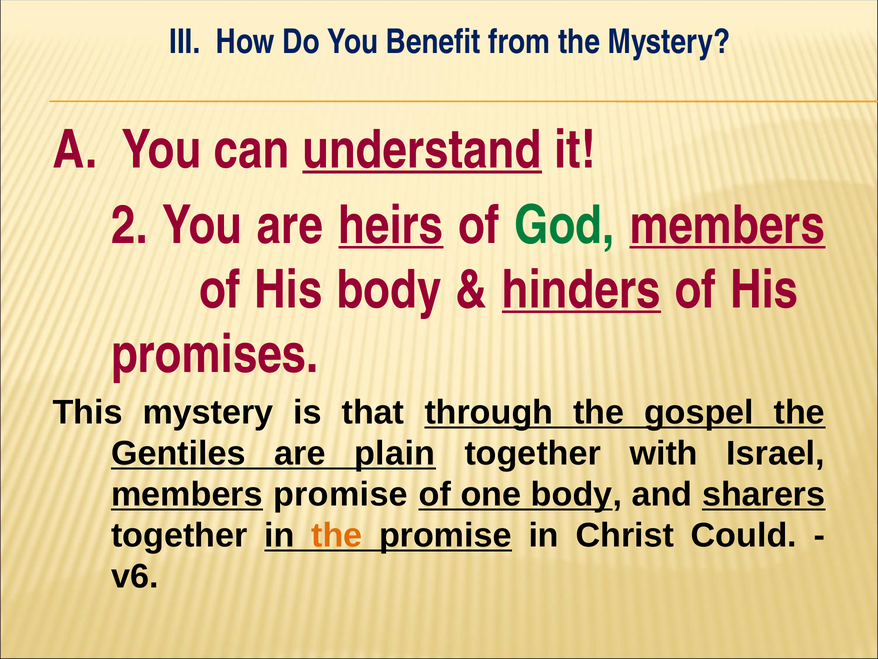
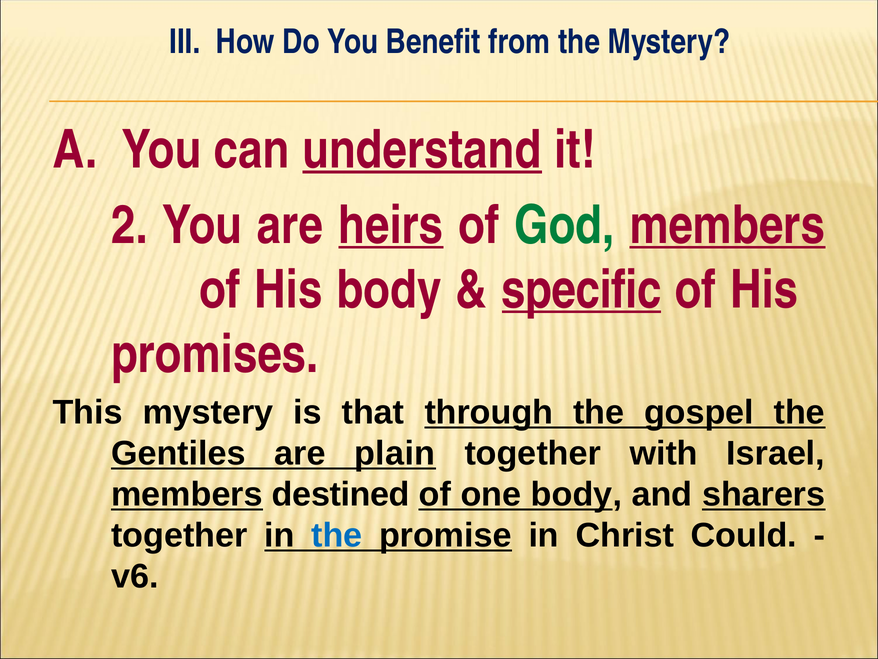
hinders: hinders -> specific (581, 290)
members promise: promise -> destined (341, 494)
the colour: orange -> blue (337, 535)
